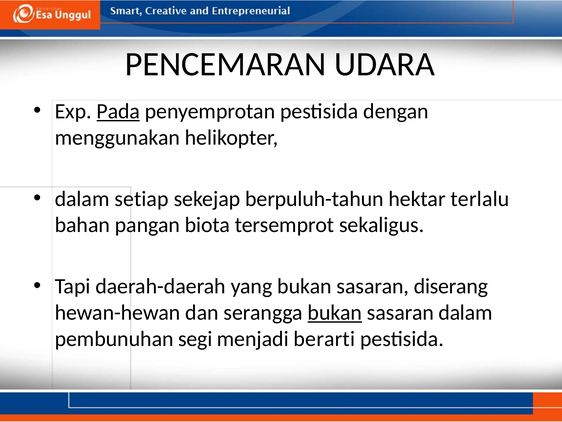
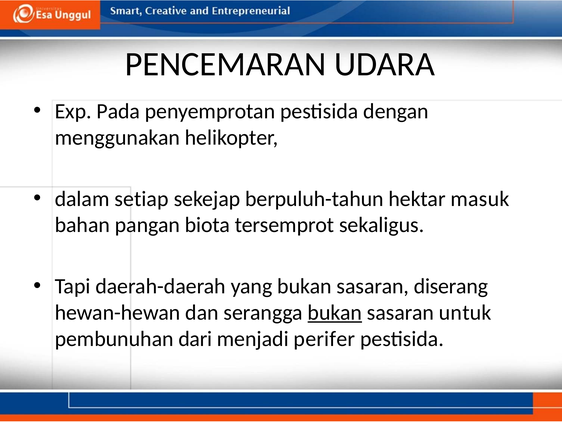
Pada underline: present -> none (118, 111)
terlalu: terlalu -> masuk (480, 199)
sasaran dalam: dalam -> untuk (465, 312)
segi: segi -> dari (195, 339)
berarti: berarti -> perifer (324, 339)
